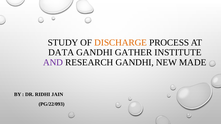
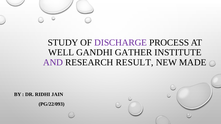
DISCHARGE colour: orange -> purple (121, 43)
DATA: DATA -> WELL (61, 53)
RESEARCH GANDHI: GANDHI -> RESULT (135, 62)
